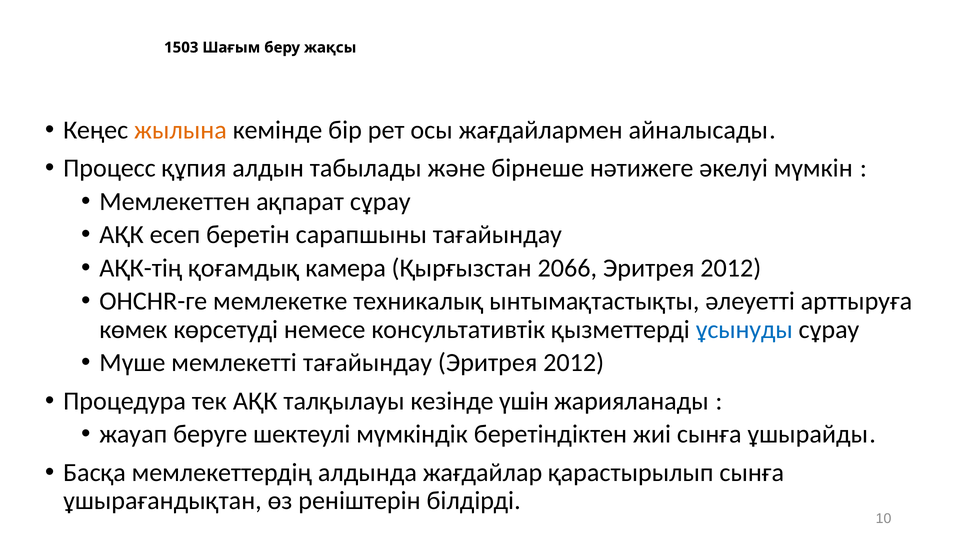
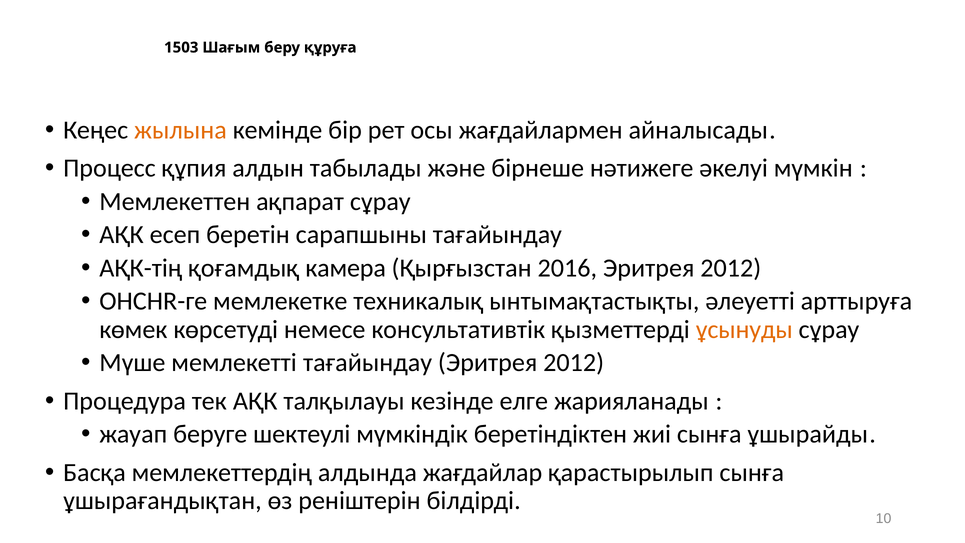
жақсы: жақсы -> құруға (330, 48)
2066: 2066 -> 2016 (567, 268)
ұсынуды colour: blue -> orange (744, 329)
үшін: үшін -> елге (524, 401)
